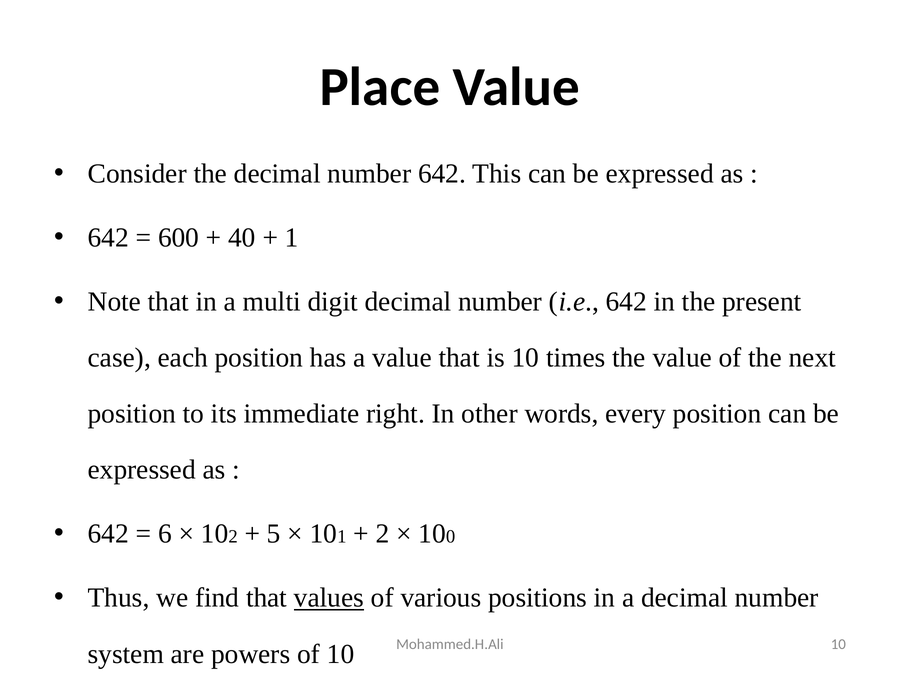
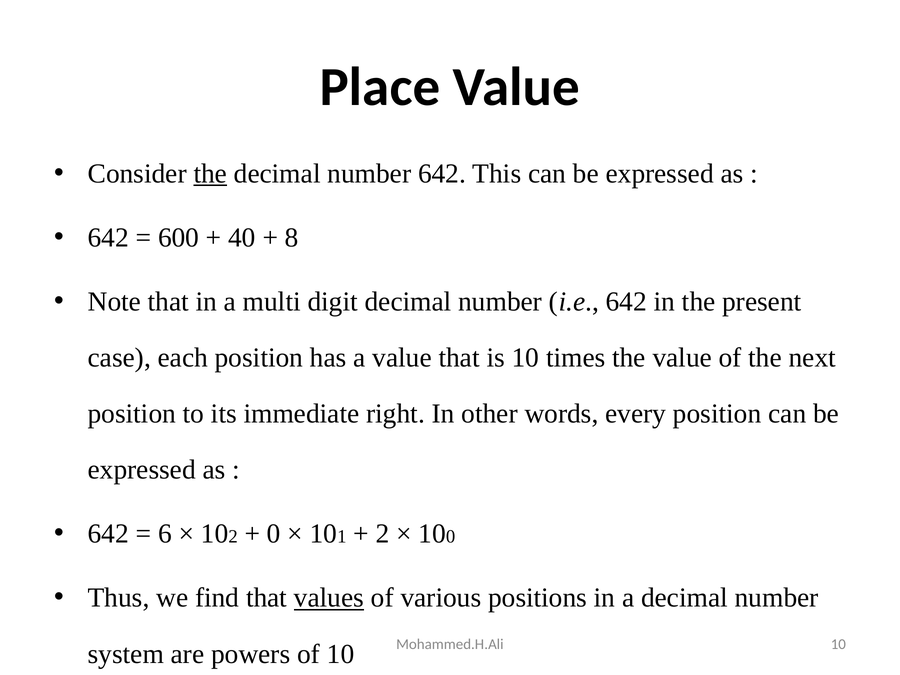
the underline: none -> present (210, 173)
1: 1 -> 8 (292, 238)
5: 5 -> 0 (274, 534)
